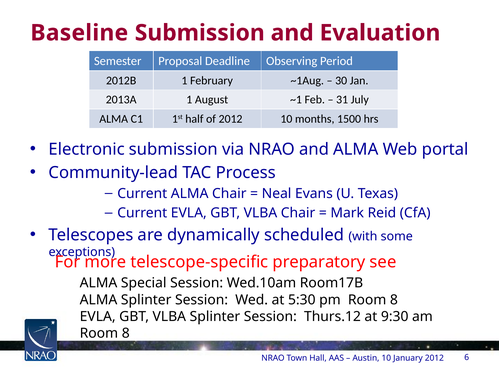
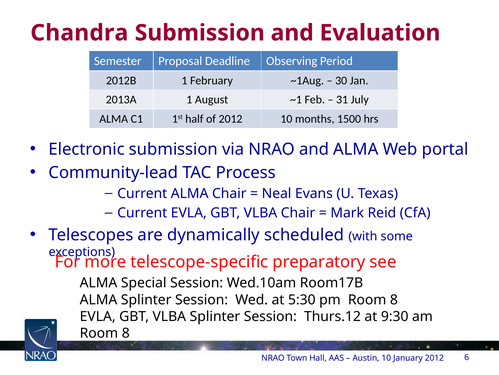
Baseline: Baseline -> Chandra (79, 33)
